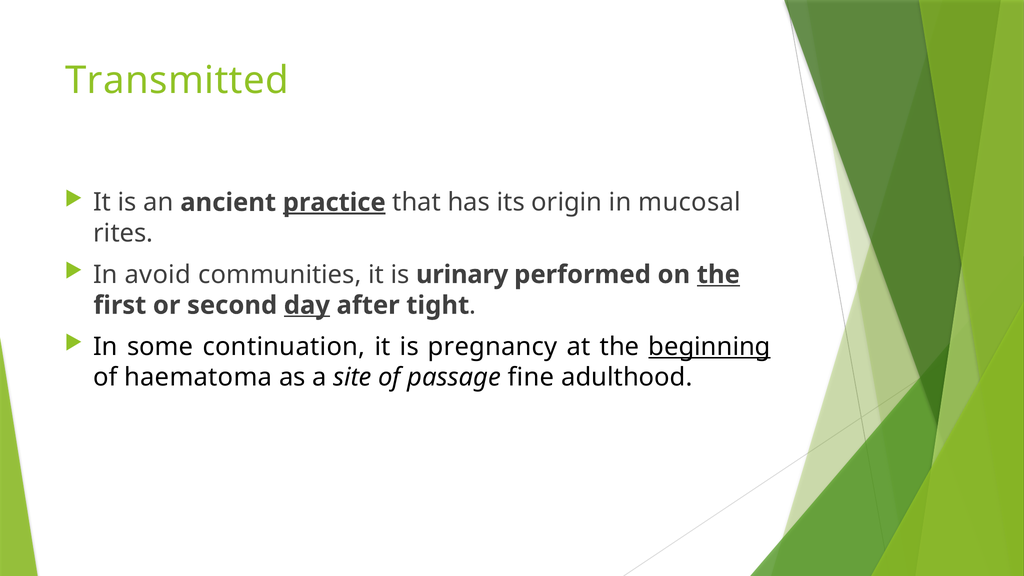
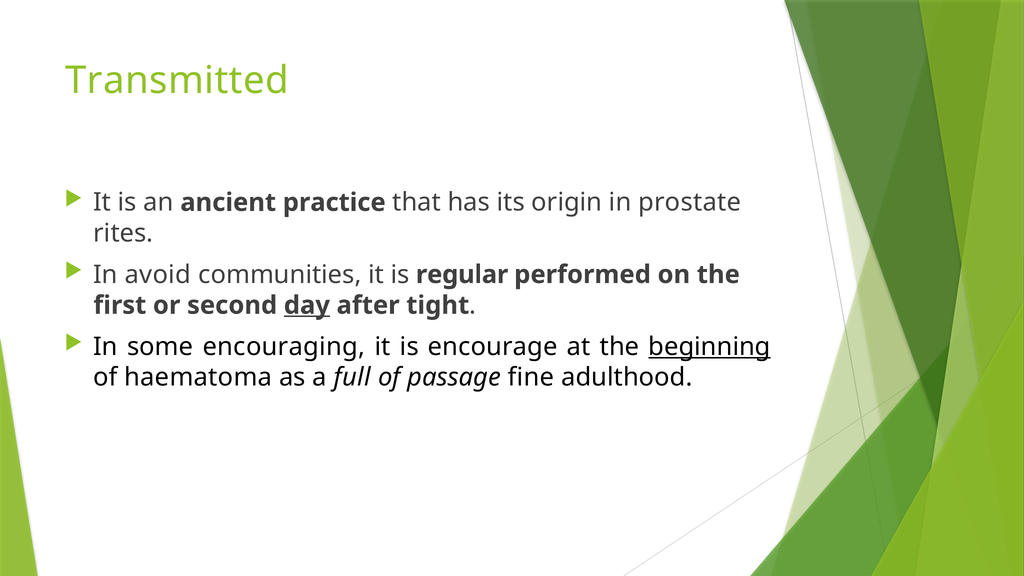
practice underline: present -> none (334, 202)
mucosal: mucosal -> prostate (690, 202)
urinary: urinary -> regular (462, 275)
the underline: present -> none (718, 275)
continuation: continuation -> encouraging (284, 347)
pregnancy: pregnancy -> encourage (493, 347)
site: site -> full (352, 377)
